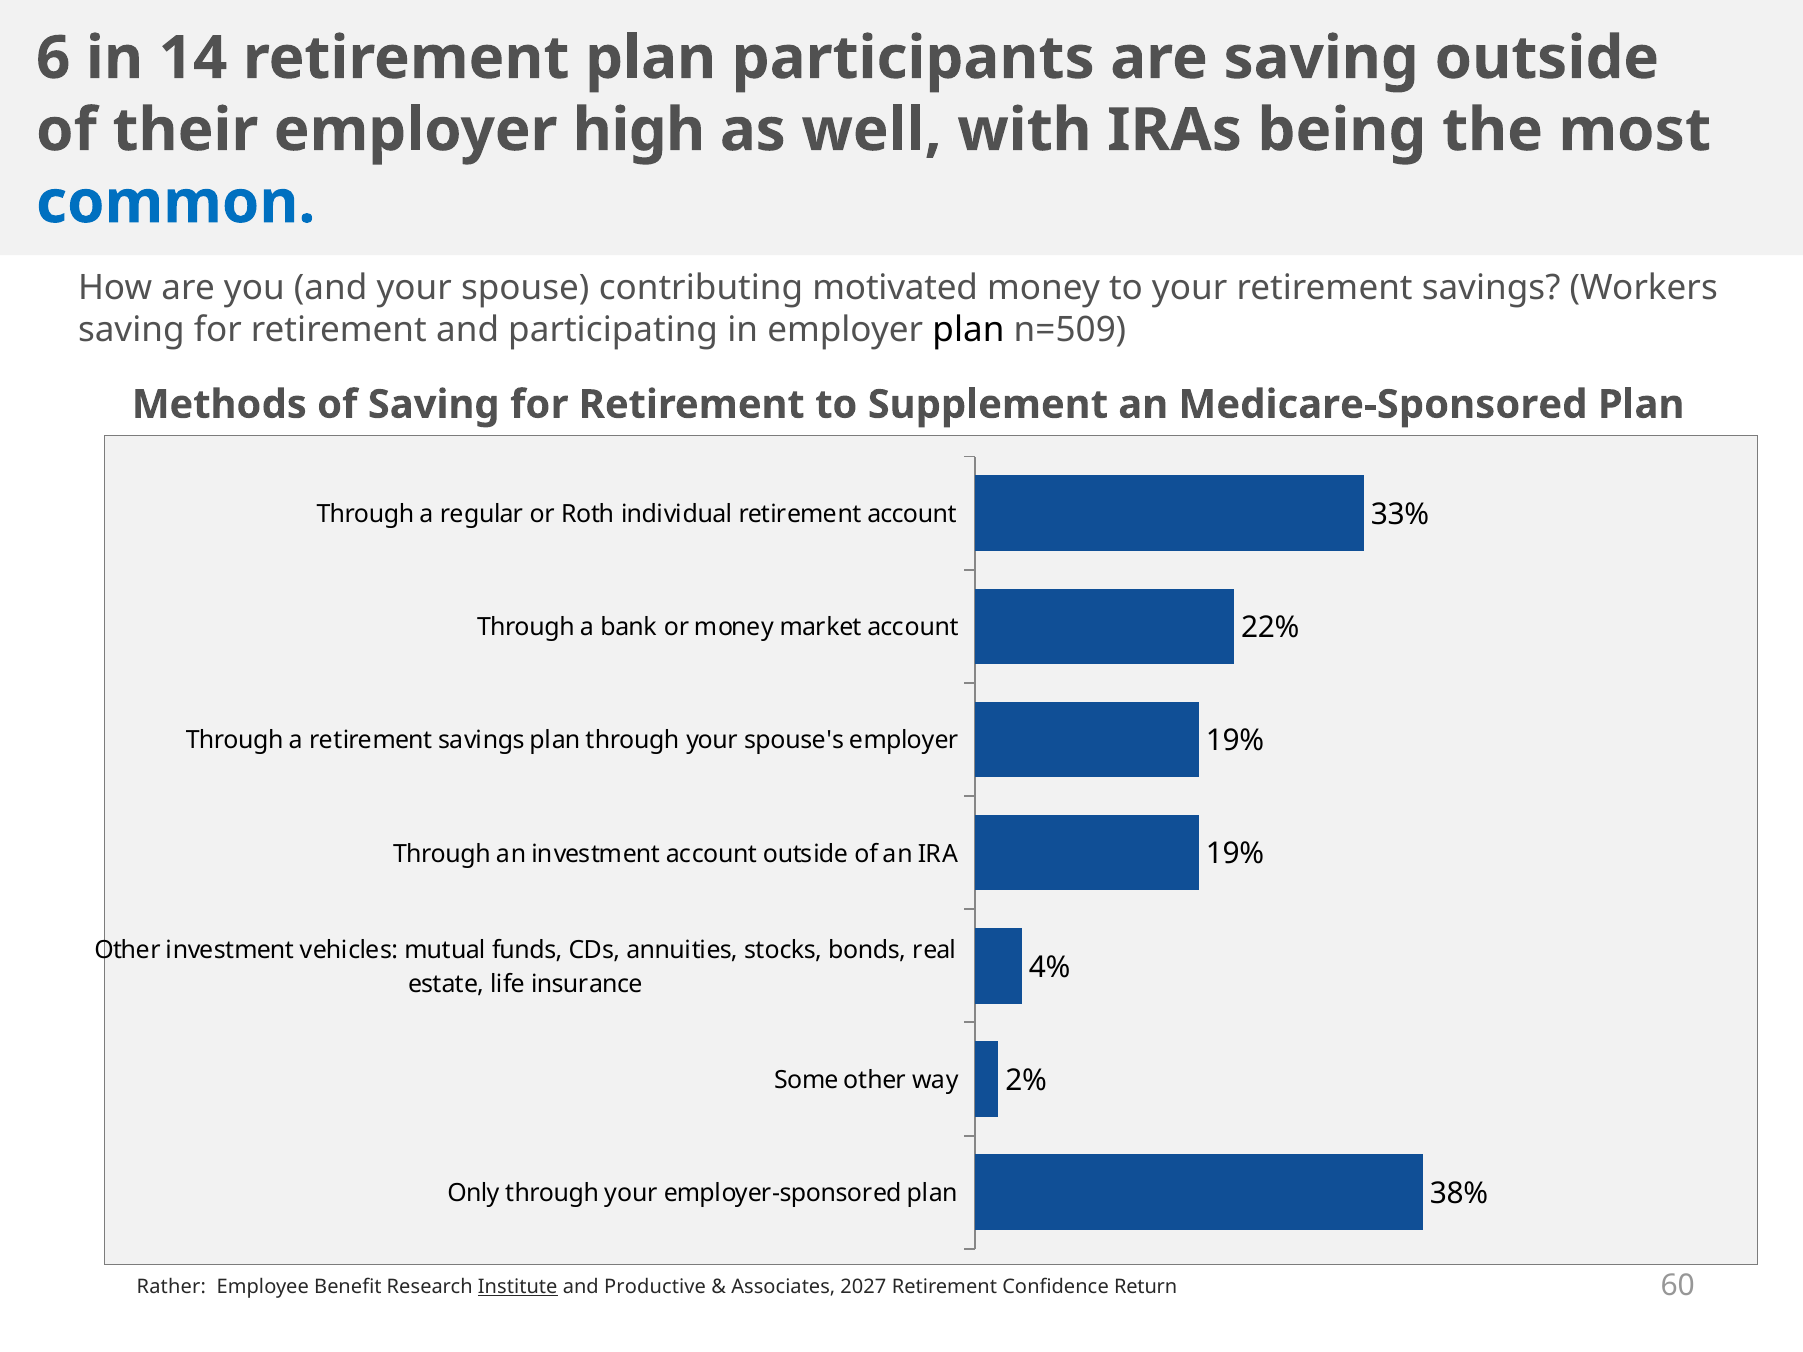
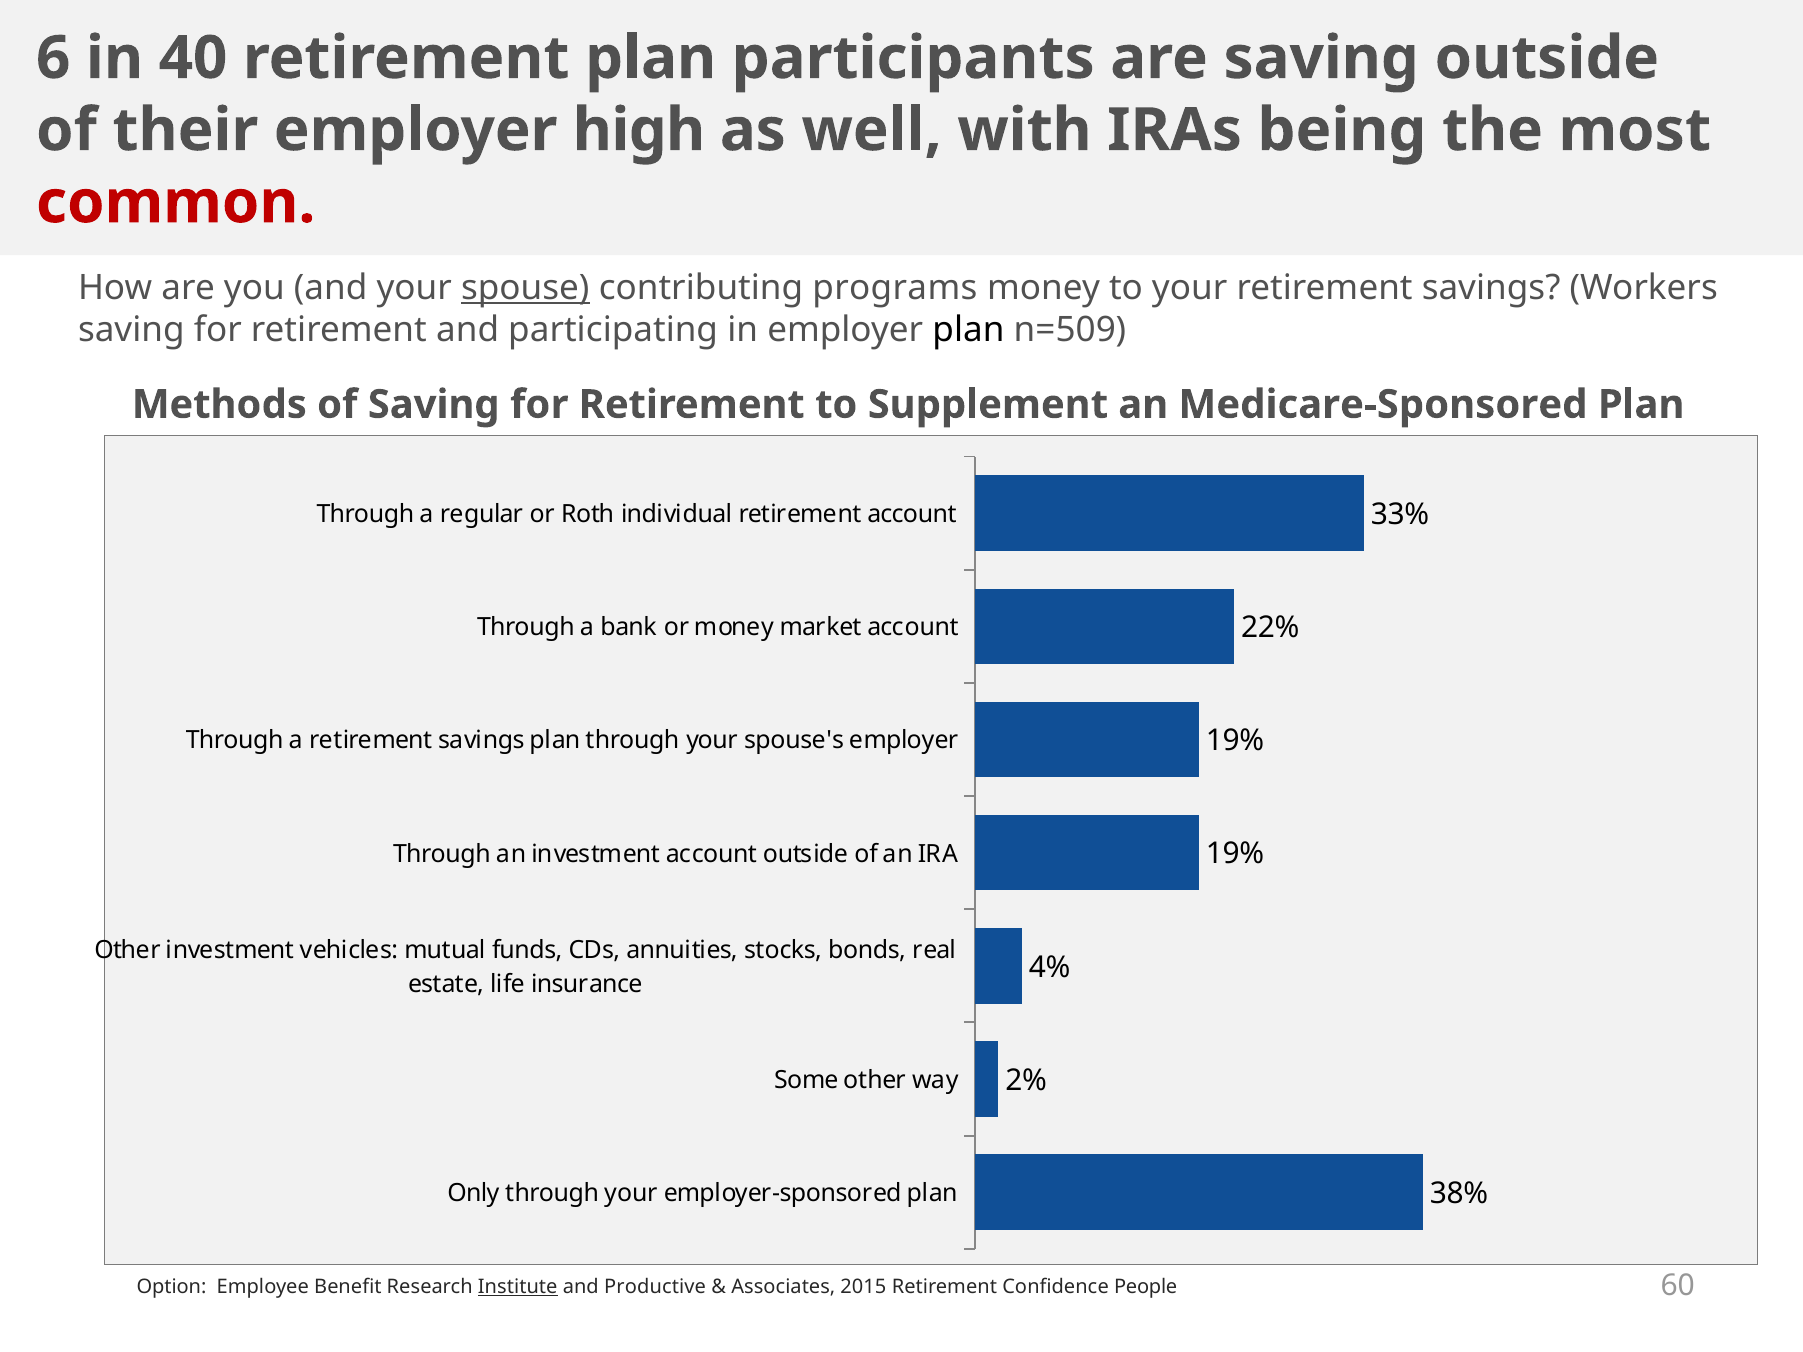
14: 14 -> 40 (193, 58)
common colour: blue -> red (176, 202)
spouse underline: none -> present (525, 288)
motivated: motivated -> programs (895, 288)
Rather: Rather -> Option (171, 1287)
2027: 2027 -> 2015 (863, 1287)
Return: Return -> People (1146, 1287)
